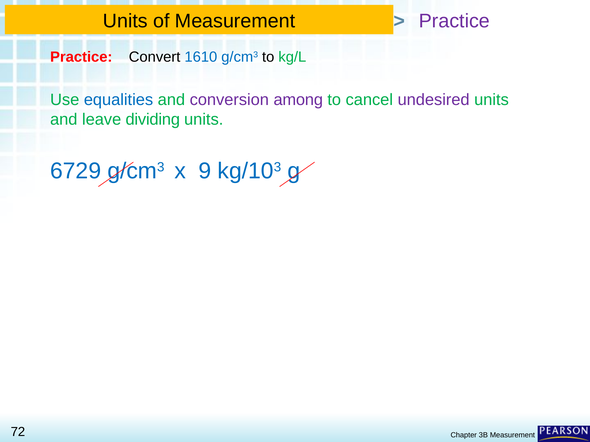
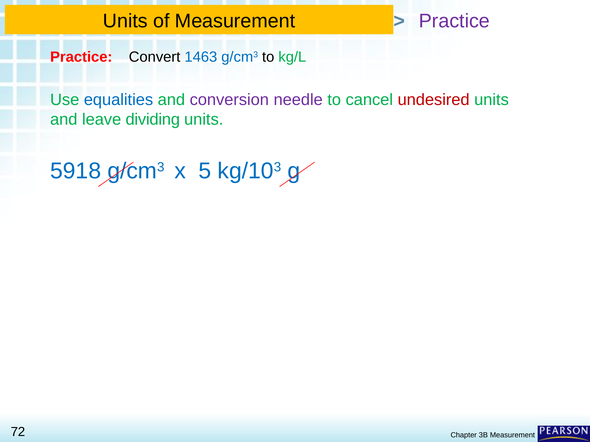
1610: 1610 -> 1463 (201, 57)
among: among -> needle (298, 100)
undesired colour: purple -> red (434, 100)
6729: 6729 -> 5918 (76, 171)
9: 9 -> 5 (205, 171)
